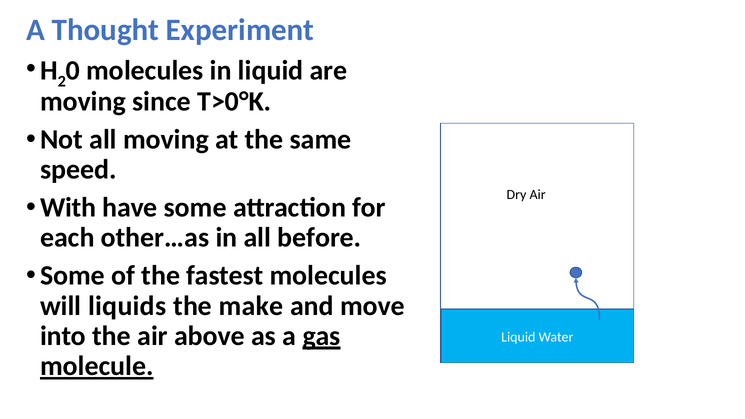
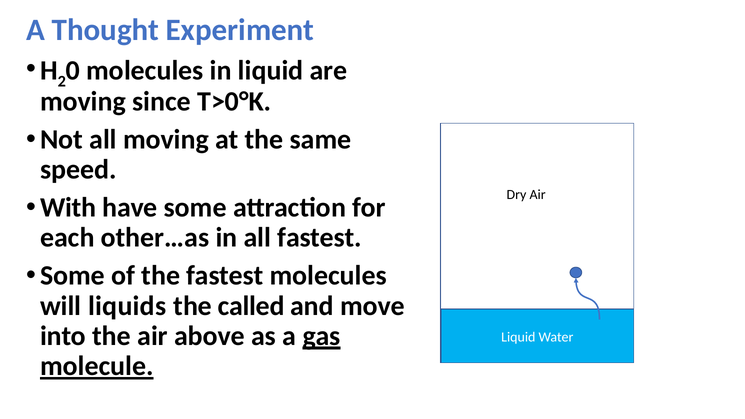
all before: before -> fastest (319, 238)
make: make -> called (251, 306)
